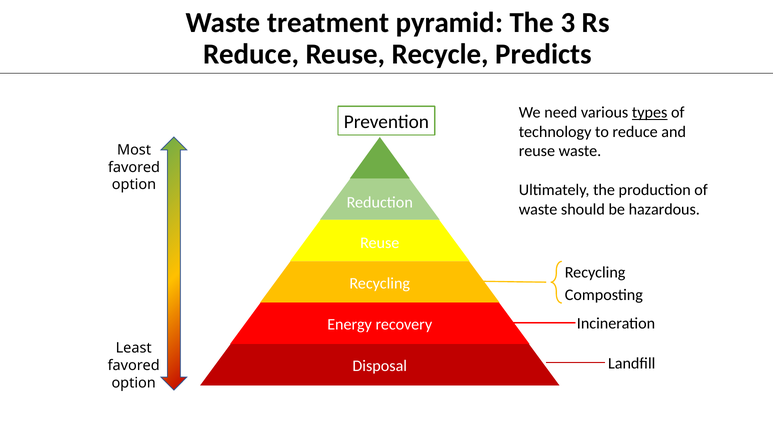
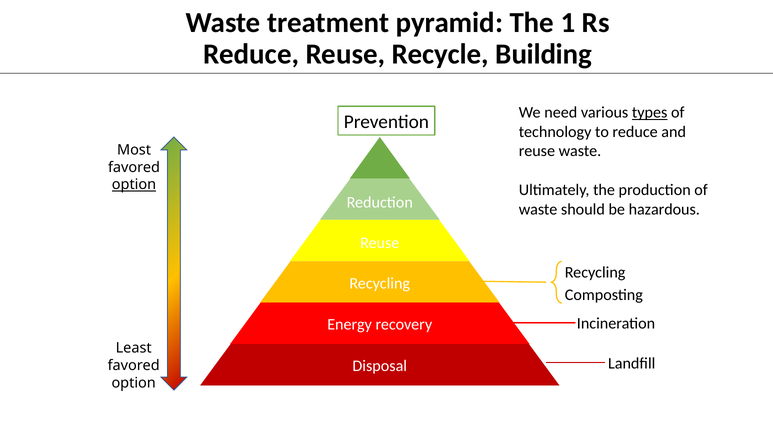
3: 3 -> 1 (568, 23)
Predicts: Predicts -> Building (544, 54)
option underline: none -> present (134, 185)
